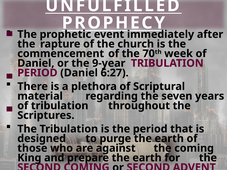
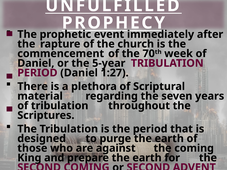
9-year: 9-year -> 5-year (109, 63)
6:27: 6:27 -> 1:27 (115, 73)
